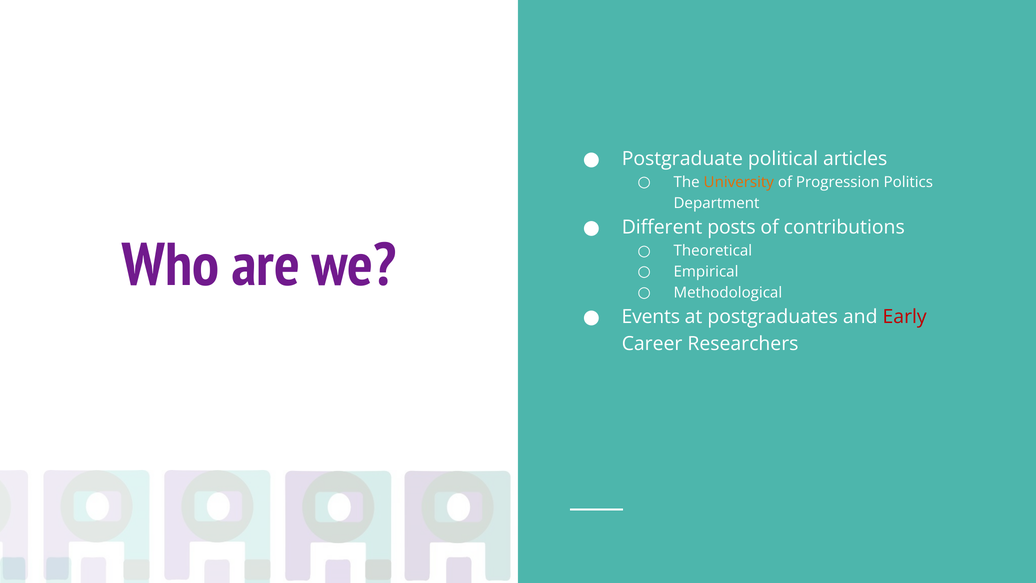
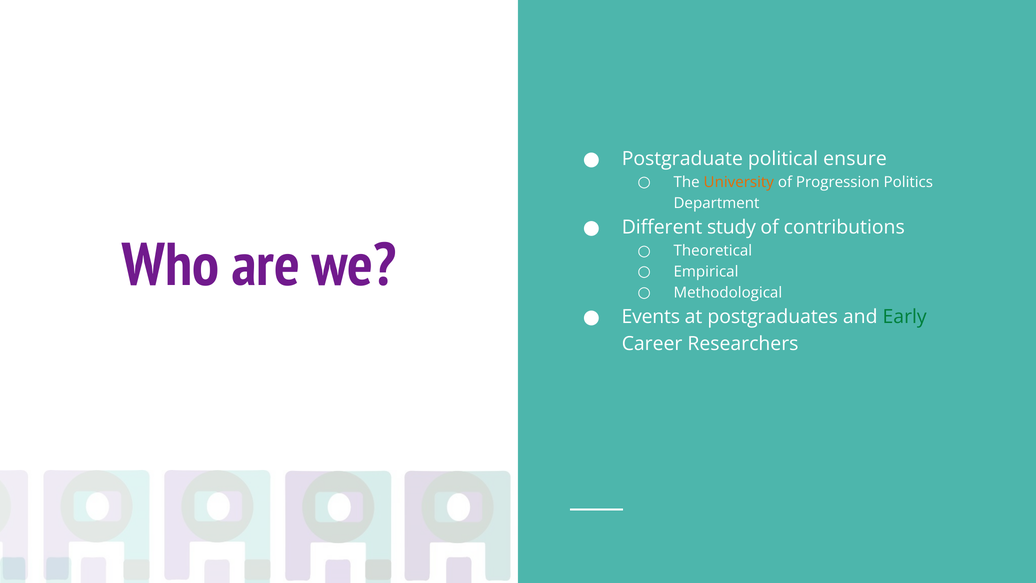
articles: articles -> ensure (855, 159)
posts: posts -> study (731, 227)
Early colour: red -> green (905, 317)
